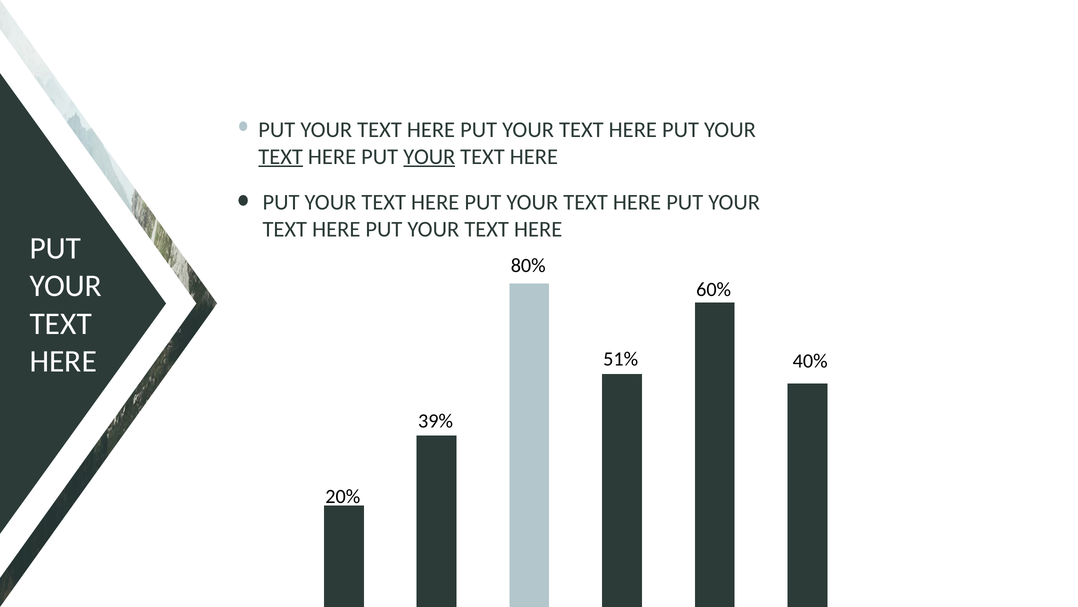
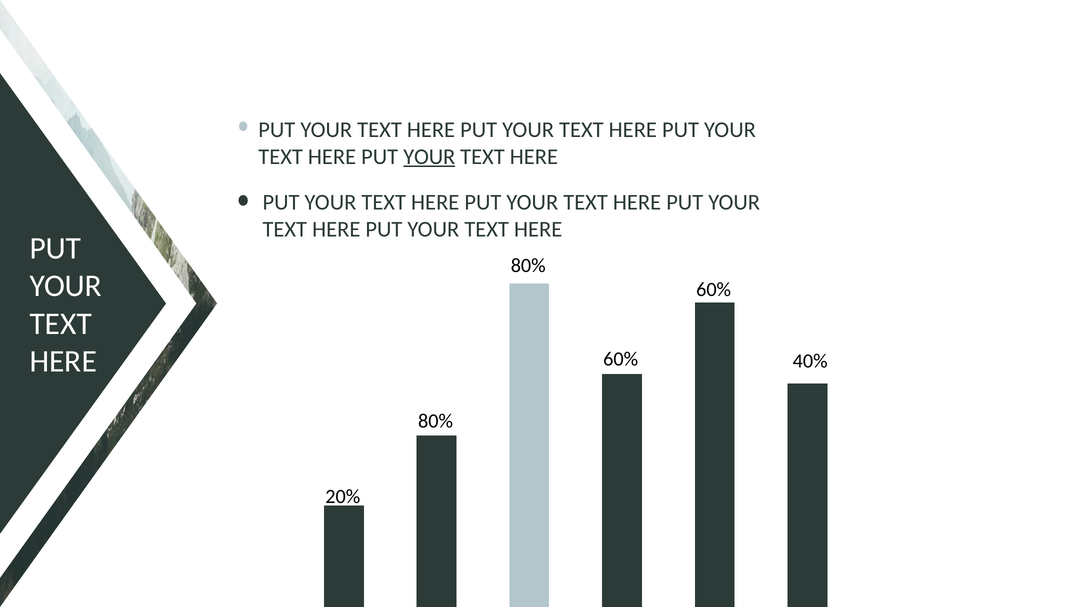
TEXT underline: present -> none (281, 156)
51%: 51% -> 60% (621, 359)
39%: 39% -> 80% (436, 420)
